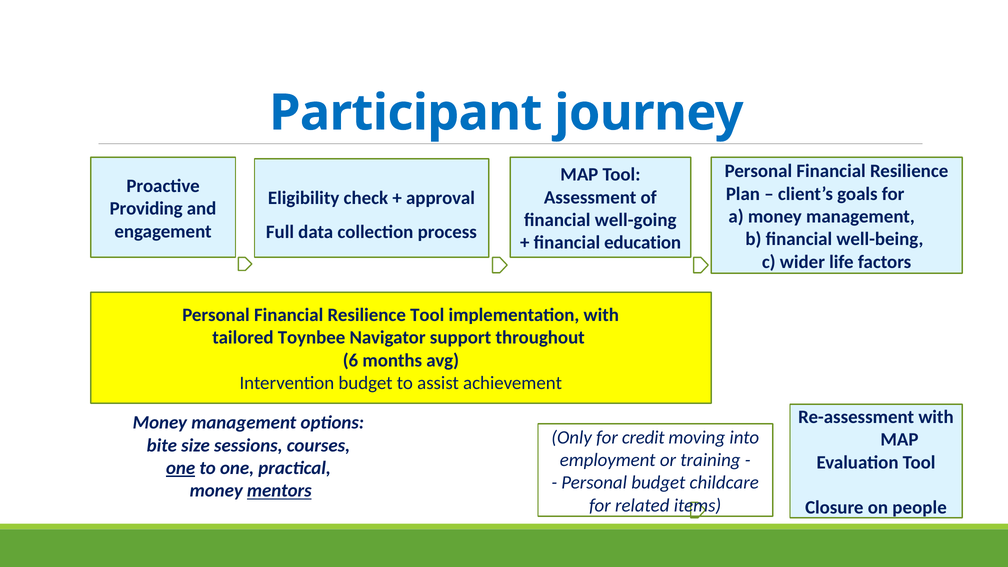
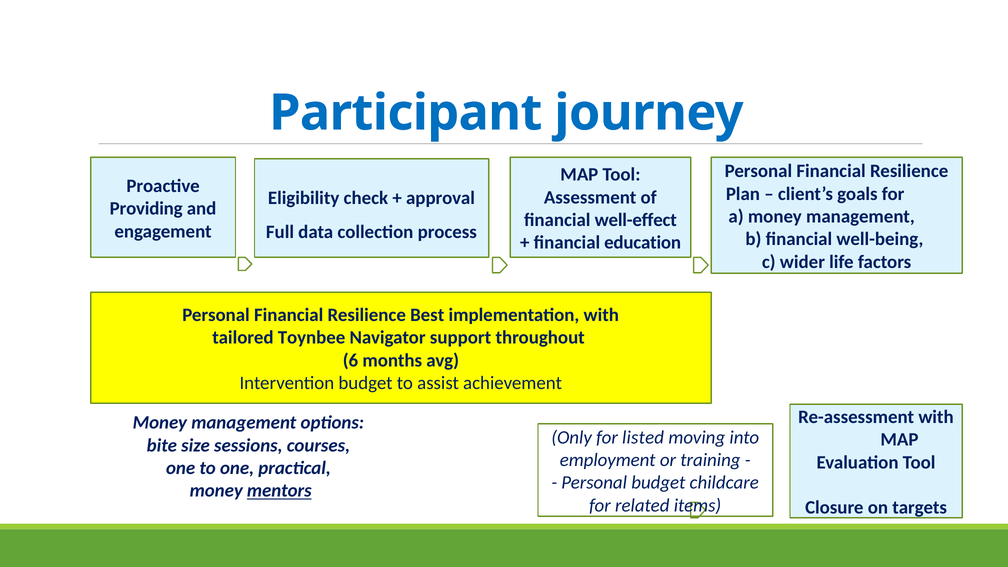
well-going: well-going -> well-effect (636, 220)
Resilience Tool: Tool -> Best (427, 315)
credit: credit -> listed (643, 437)
one underline: present -> none (181, 468)
people: people -> targets (920, 508)
